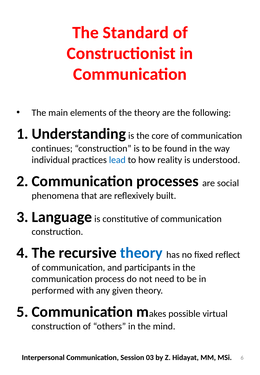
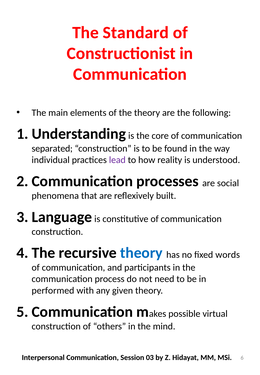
continues: continues -> separated (52, 149)
lead colour: blue -> purple (117, 160)
reflect: reflect -> words (228, 255)
